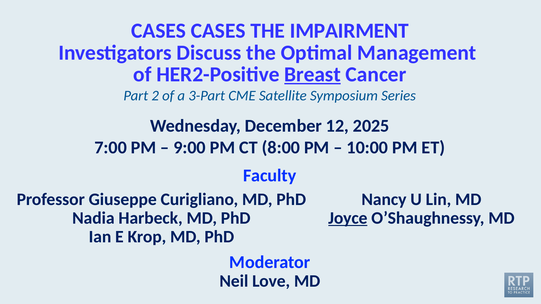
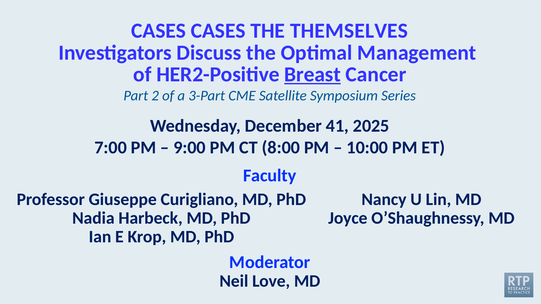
IMPAIRMENT: IMPAIRMENT -> THEMSELVES (349, 31)
12: 12 -> 41 (337, 126)
Joyce underline: present -> none (348, 218)
